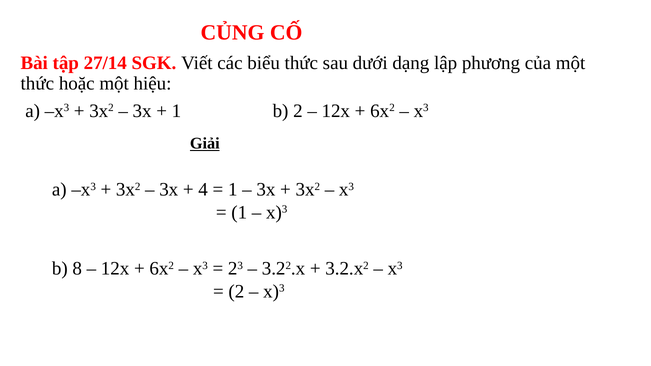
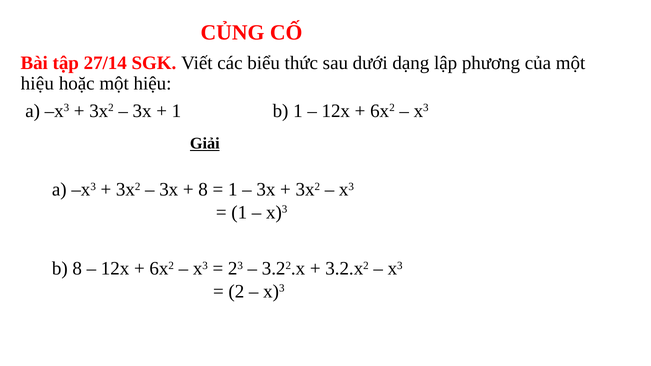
thức: thức -> hiệu (37, 84)
b 2: 2 -> 1 (298, 111)
4: 4 -> 8 (203, 190)
